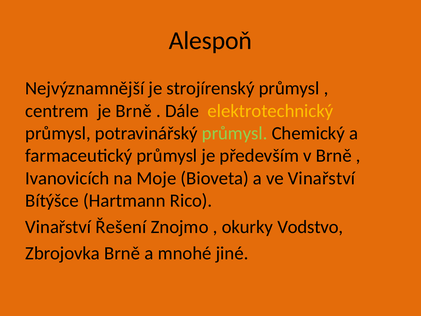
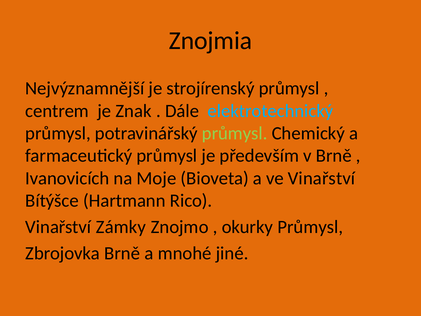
Alespoň: Alespoň -> Znojmia (210, 41)
je Brně: Brně -> Znak (134, 111)
elektrotechnický colour: yellow -> light blue (270, 111)
Řešení: Řešení -> Zámky (121, 227)
okurky Vodstvo: Vodstvo -> Průmysl (310, 227)
